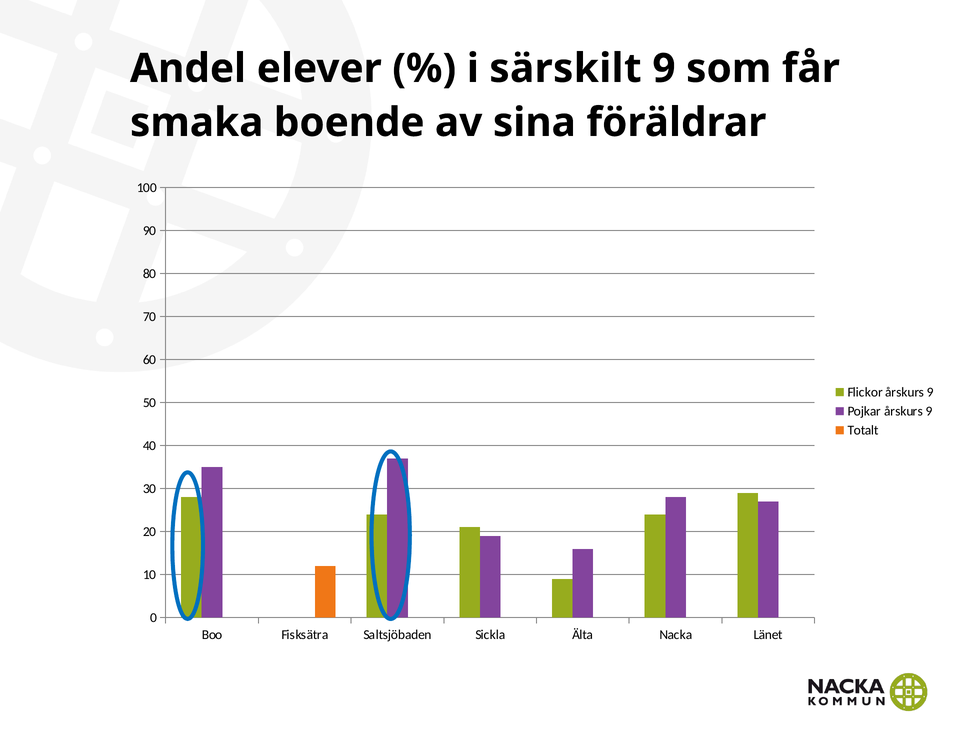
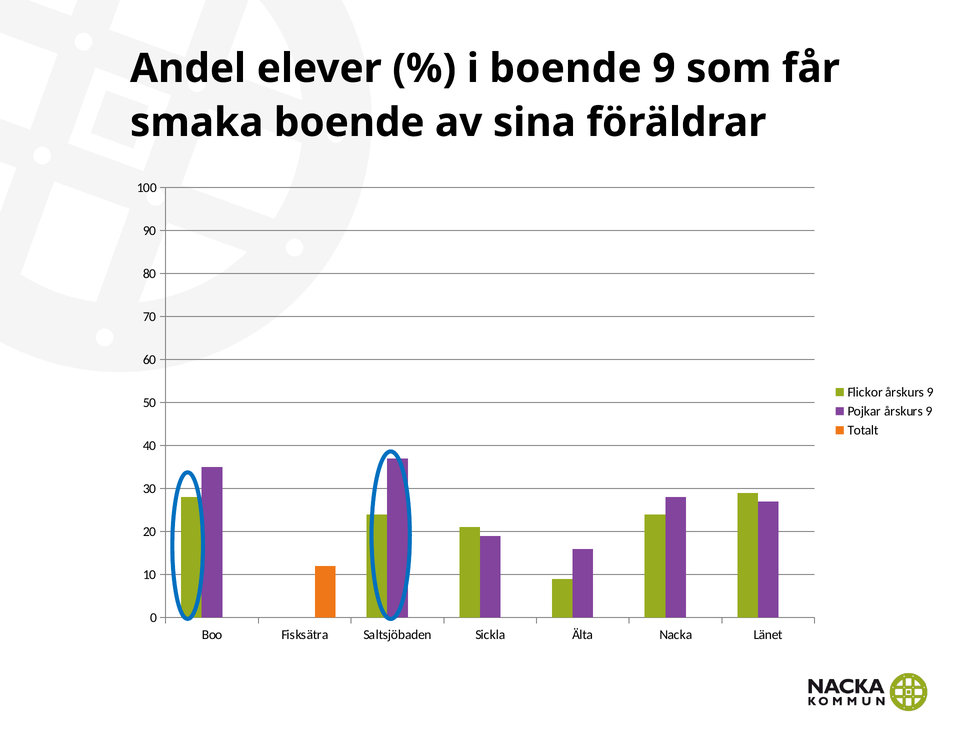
i särskilt: särskilt -> boende (566, 69)
